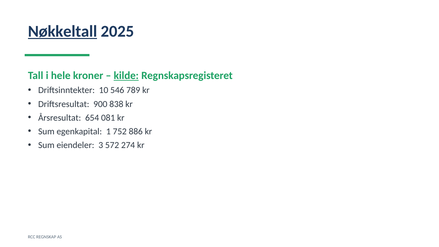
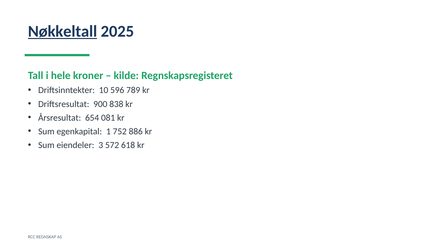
kilde underline: present -> none (126, 76)
546: 546 -> 596 (117, 90)
274: 274 -> 618 (128, 145)
